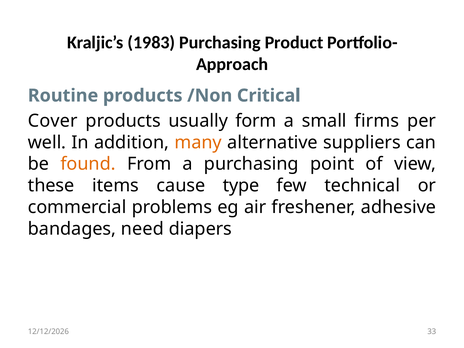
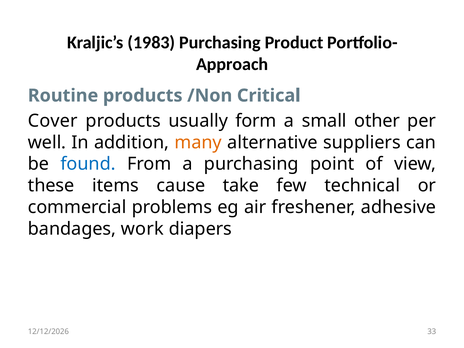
firms: firms -> other (377, 121)
found colour: orange -> blue (88, 164)
type: type -> take (241, 186)
need: need -> work (142, 229)
